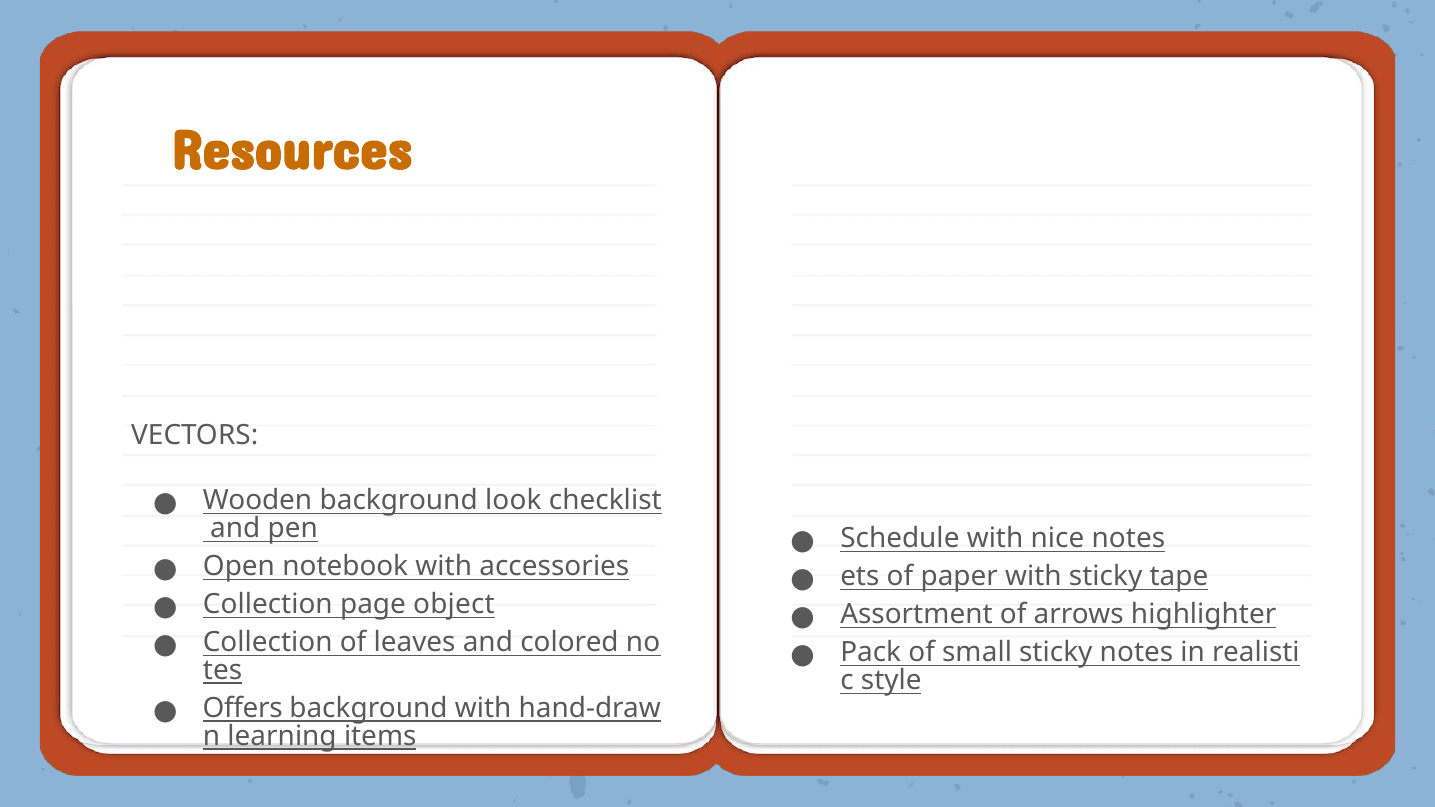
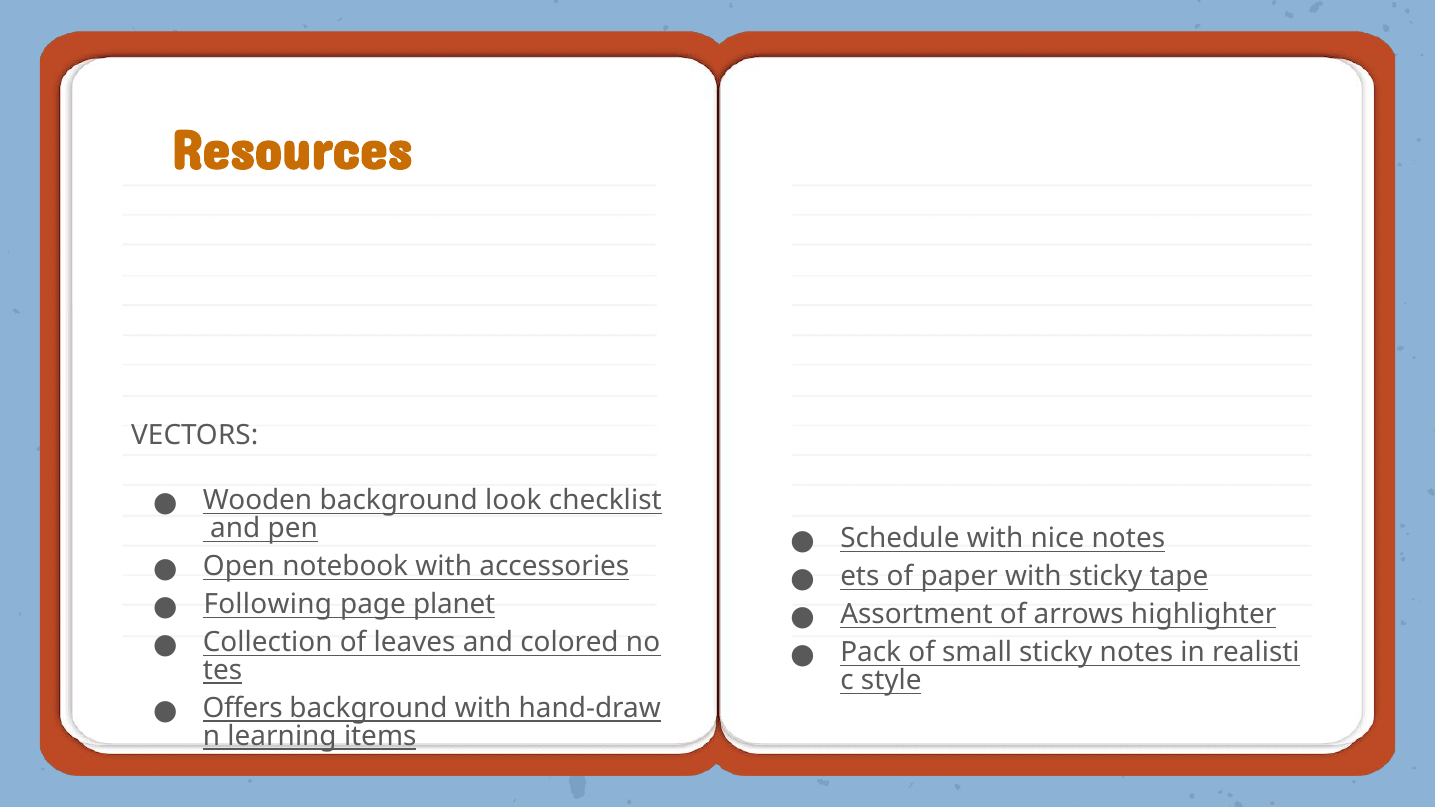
Collection: Collection -> Following (268, 605)
object: object -> planet (454, 605)
